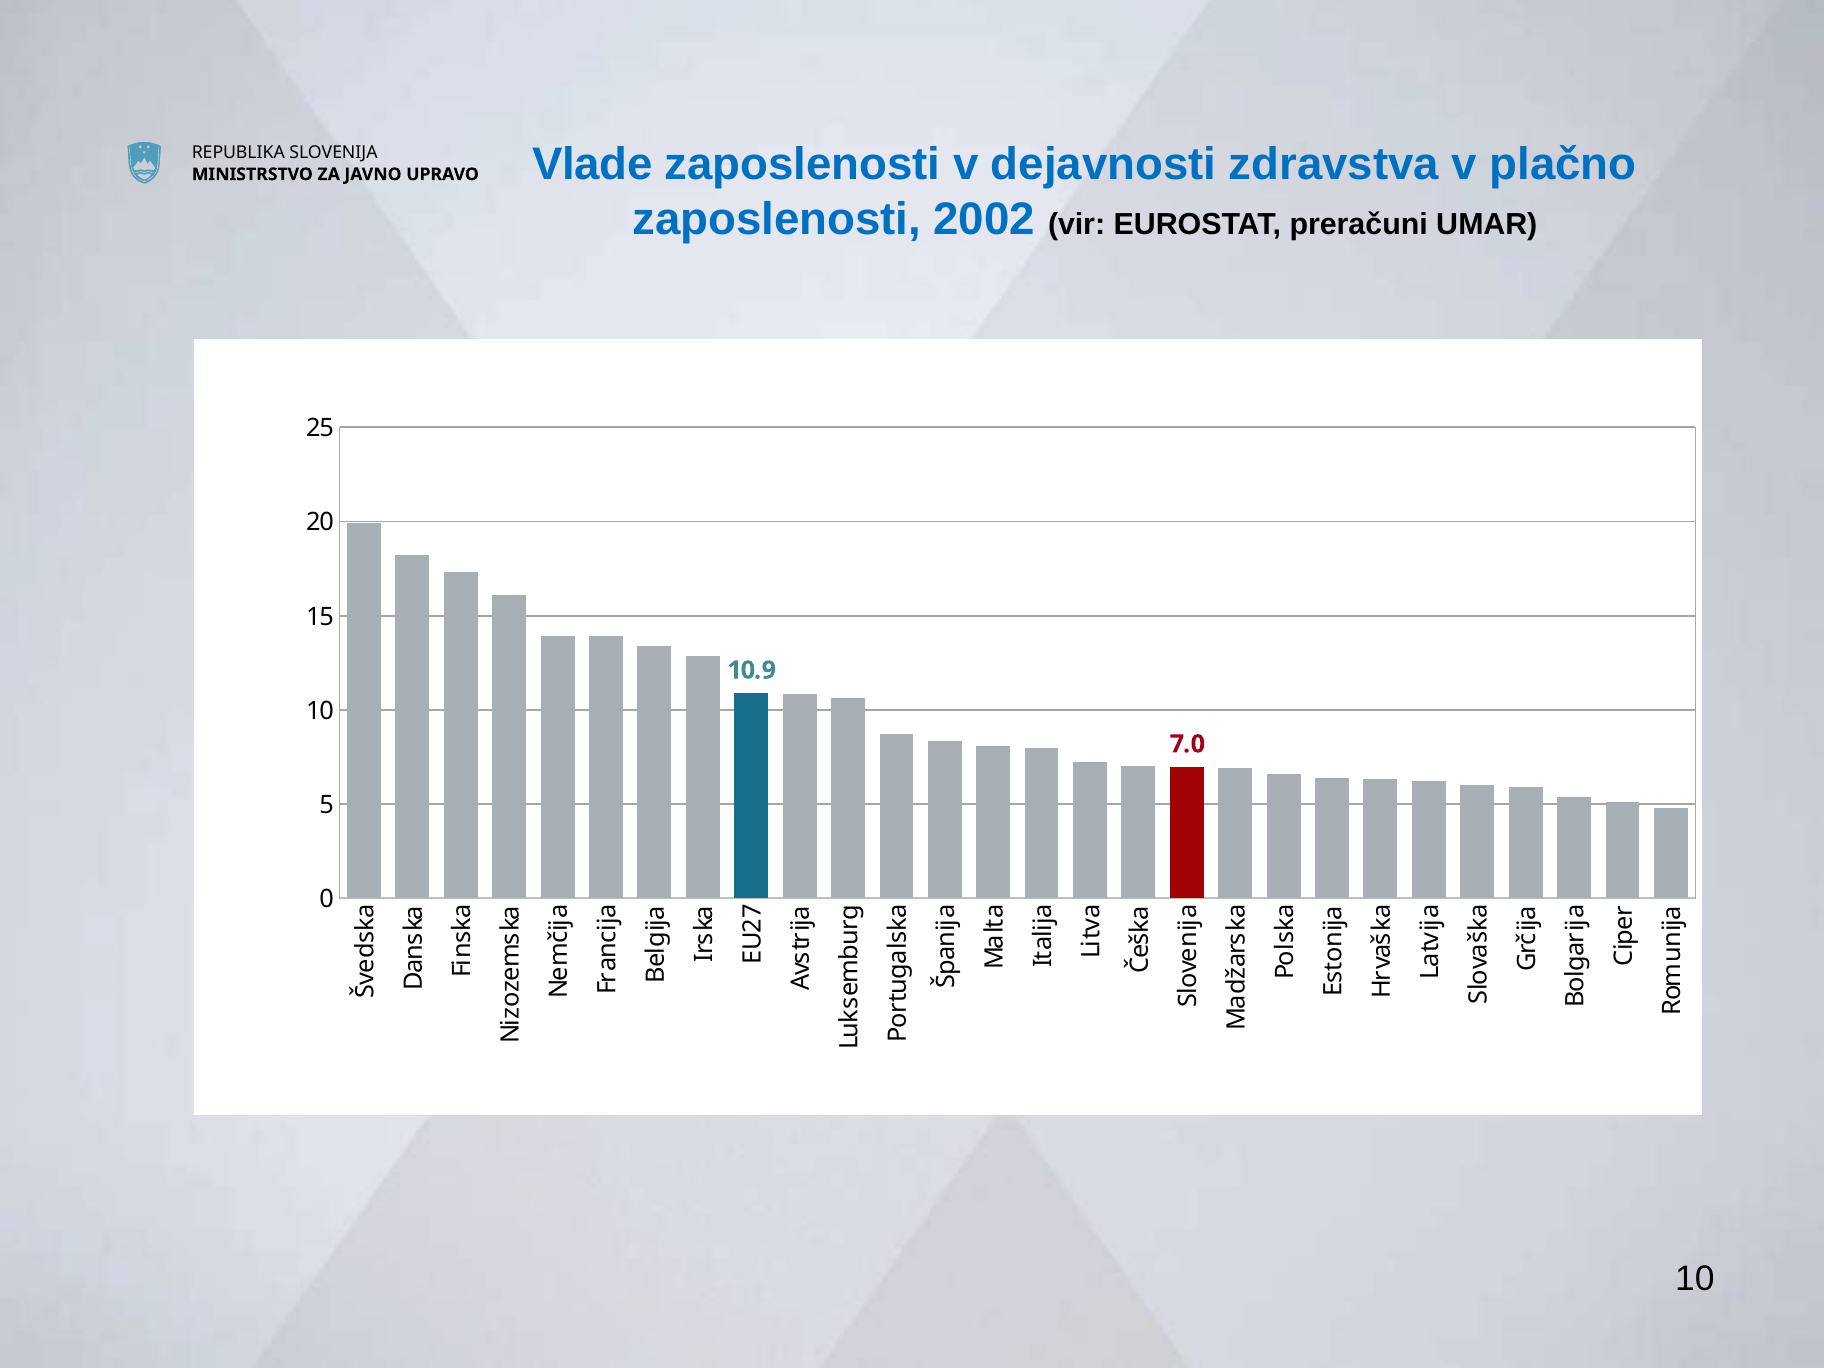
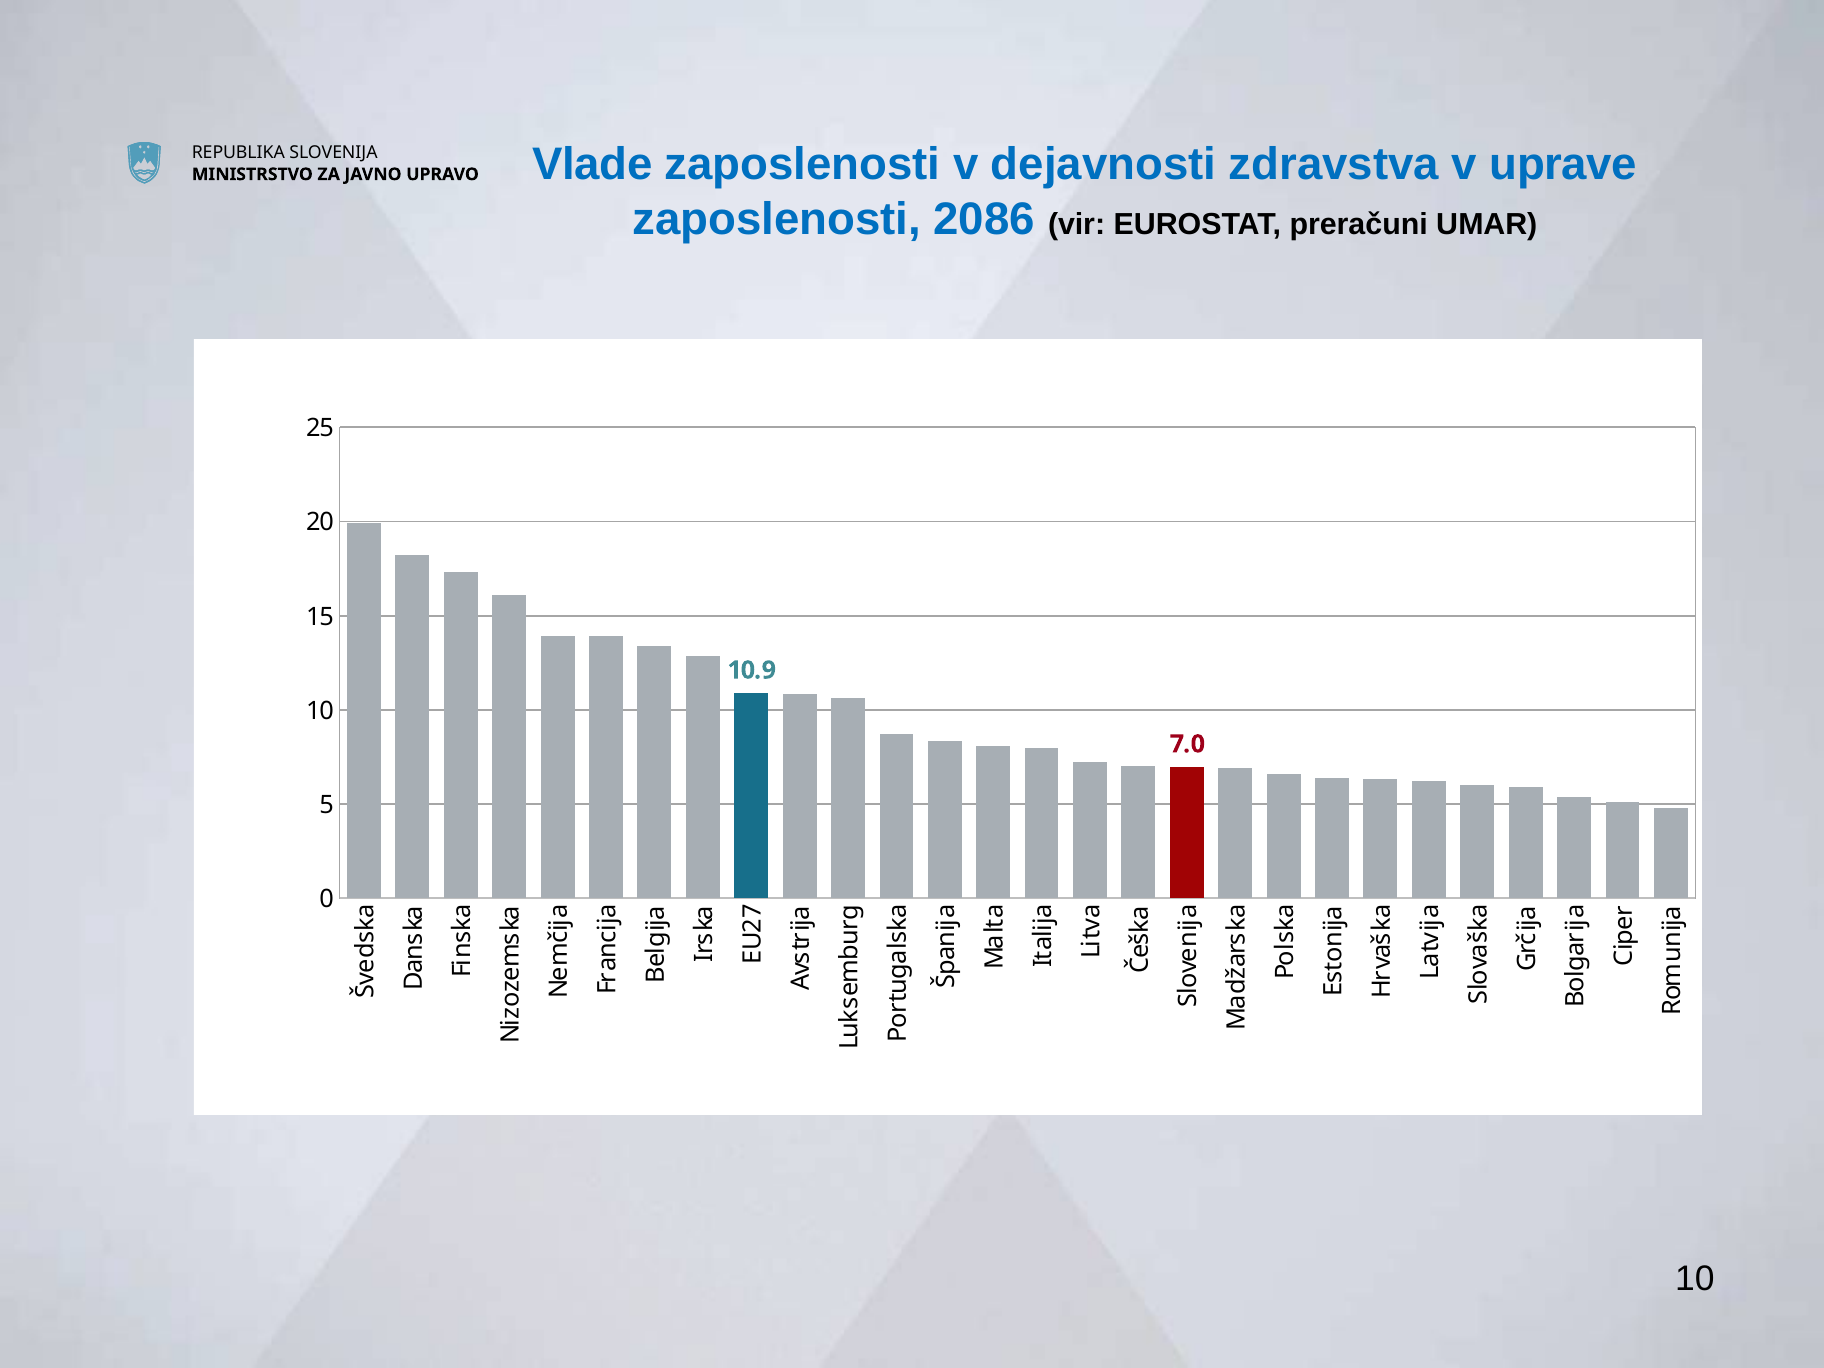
plačno: plačno -> uprave (1563, 165)
2002: 2002 -> 2086 (984, 219)
